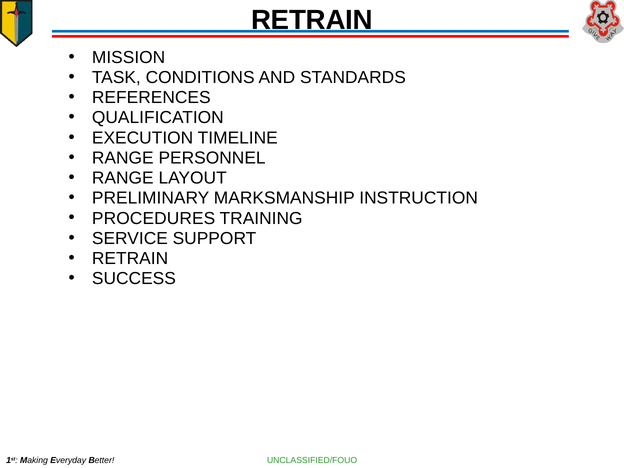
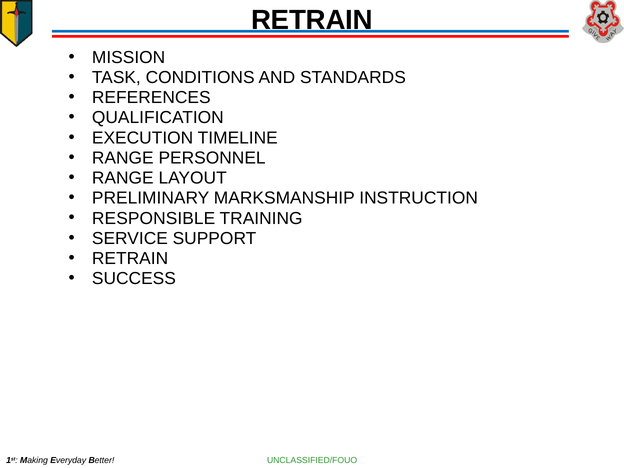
PROCEDURES: PROCEDURES -> RESPONSIBLE (154, 218)
